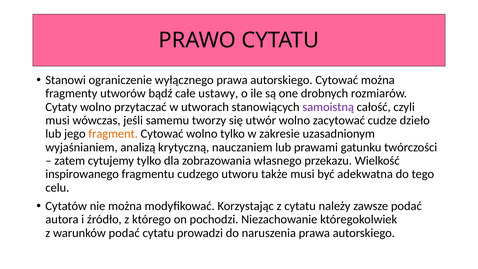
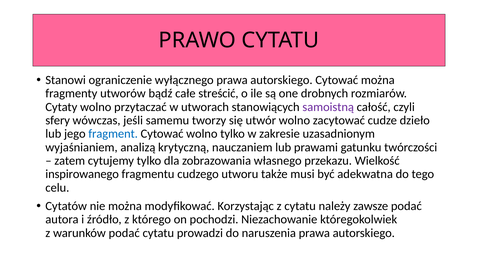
ustawy: ustawy -> streścić (218, 93)
musi: musi -> sfery (58, 120)
fragment colour: orange -> blue (113, 134)
